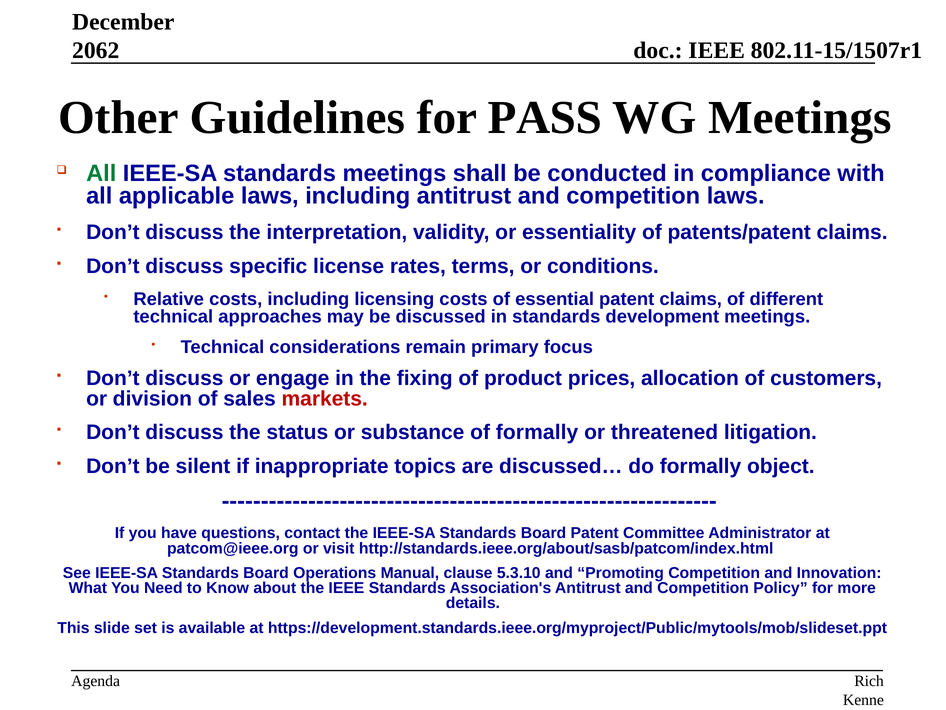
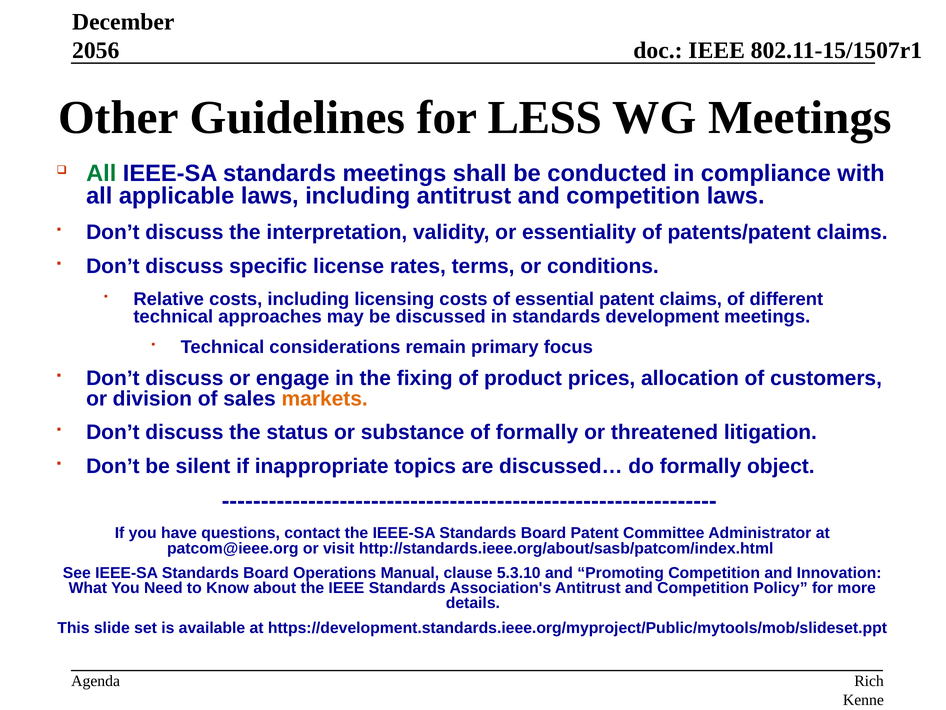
2062: 2062 -> 2056 (96, 50)
PASS: PASS -> LESS (545, 118)
markets colour: red -> orange (325, 398)
